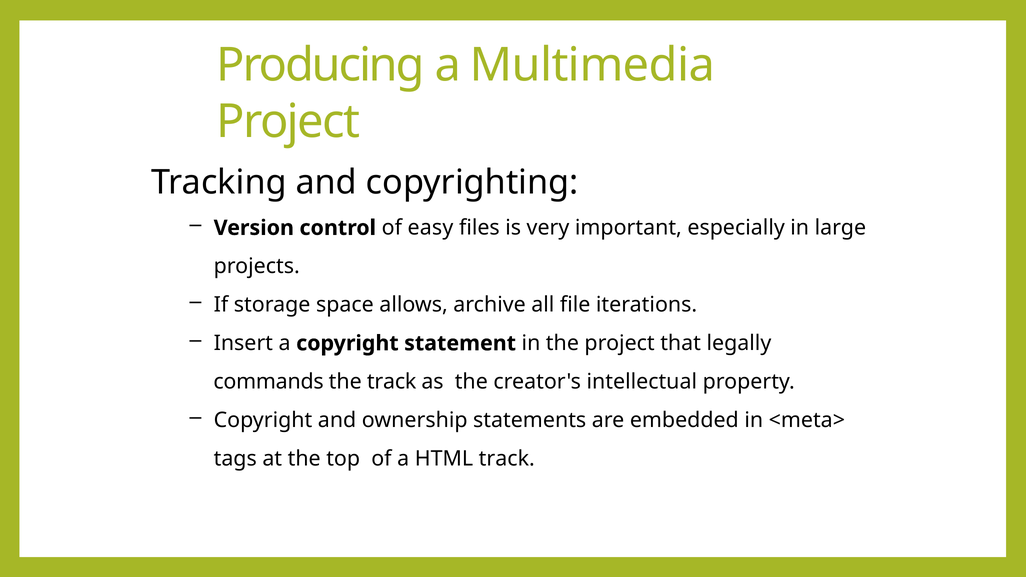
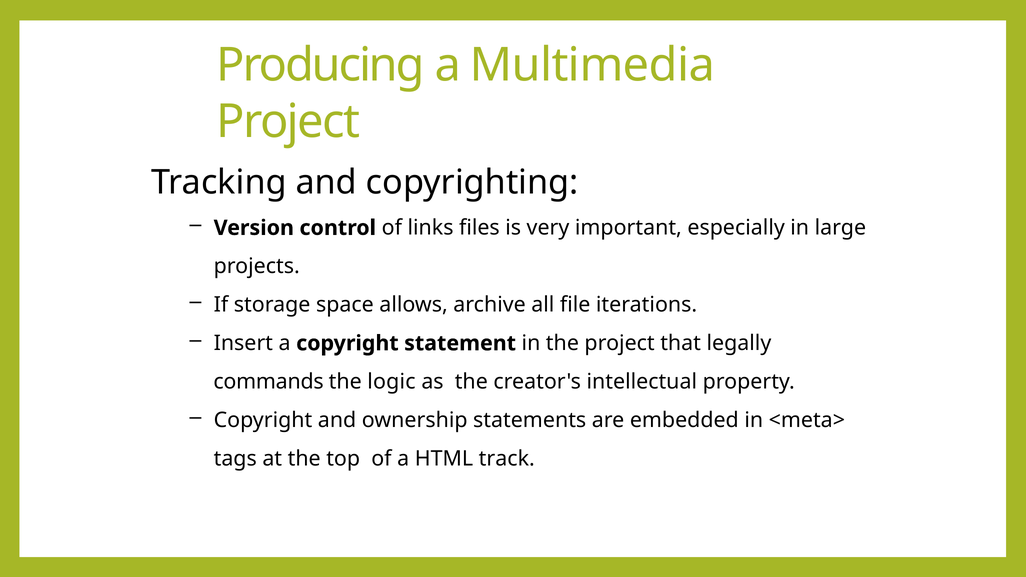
easy: easy -> links (431, 228)
the track: track -> logic (391, 382)
